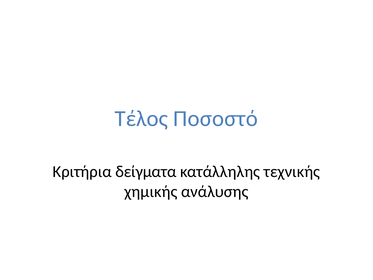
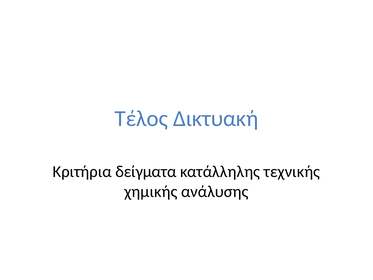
Ποσοστό: Ποσοστό -> Δικτυακή (216, 118)
